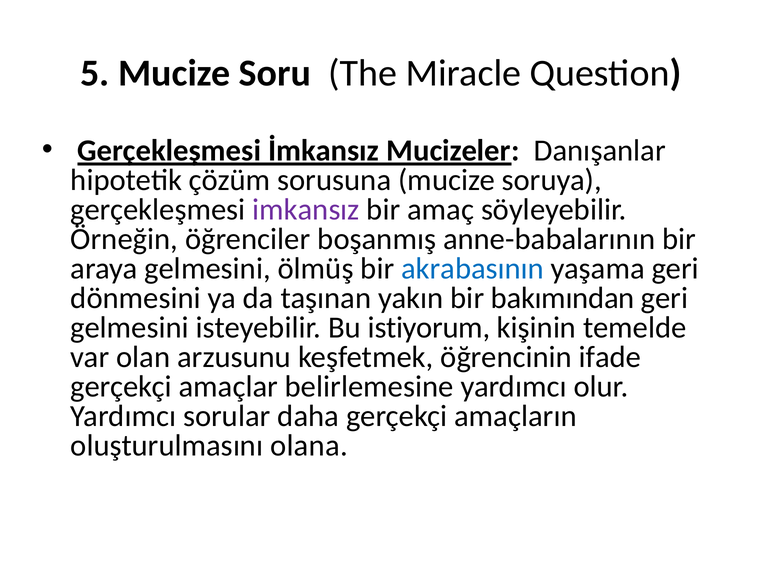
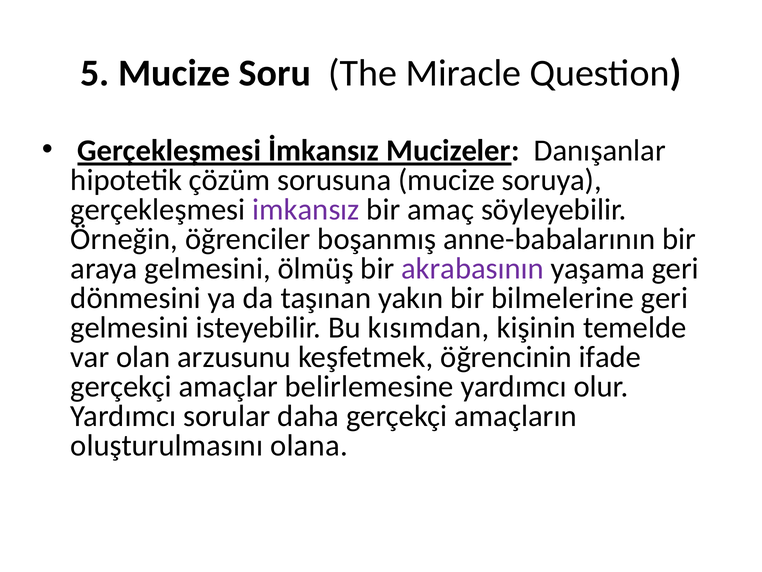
akrabasının colour: blue -> purple (473, 268)
bakımından: bakımından -> bilmelerine (563, 298)
istiyorum: istiyorum -> kısımdan (429, 327)
